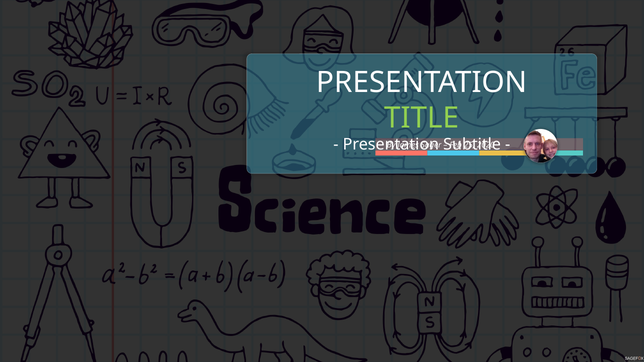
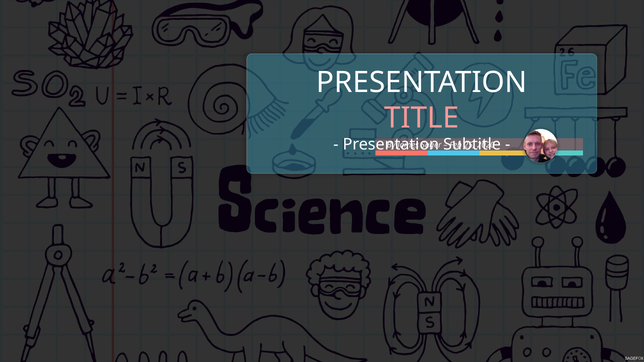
TITLE colour: light green -> pink (422, 118)
